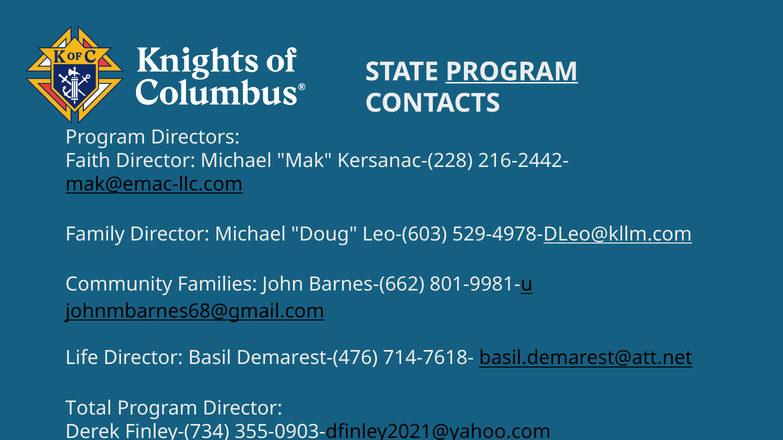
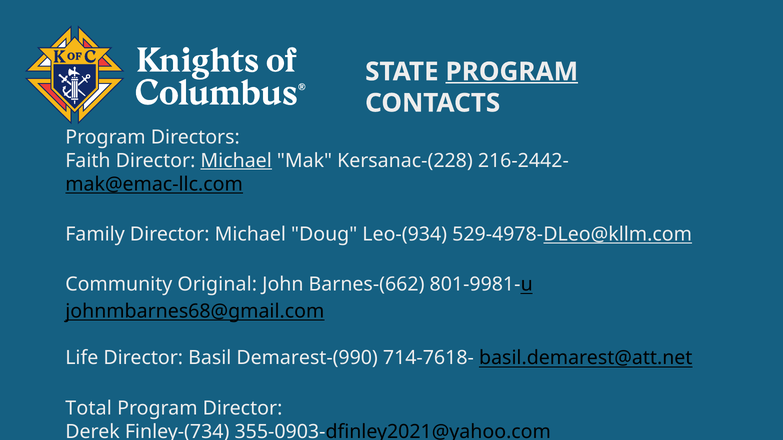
Michael underline: none -> present (236, 161)
Leo-(603: Leo-(603 -> Leo-(934 (405, 234)
Families: Families -> Original (217, 285)
Demarest-(476: Demarest-(476 -> Demarest-(990 (307, 358)
